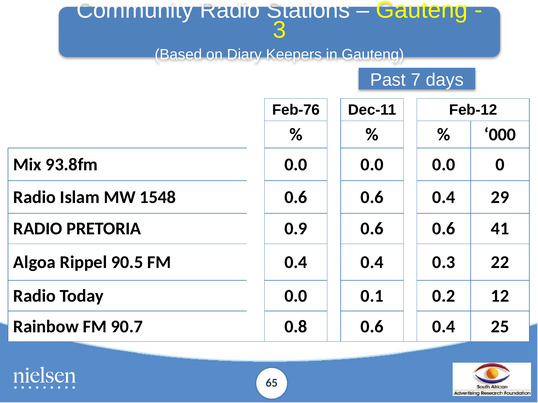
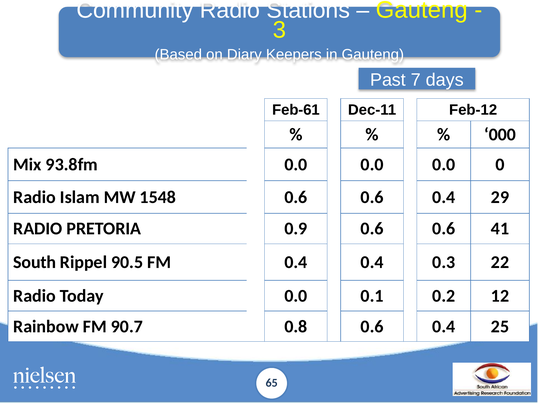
Feb-76: Feb-76 -> Feb-61 (296, 110)
Algoa: Algoa -> South (35, 263)
